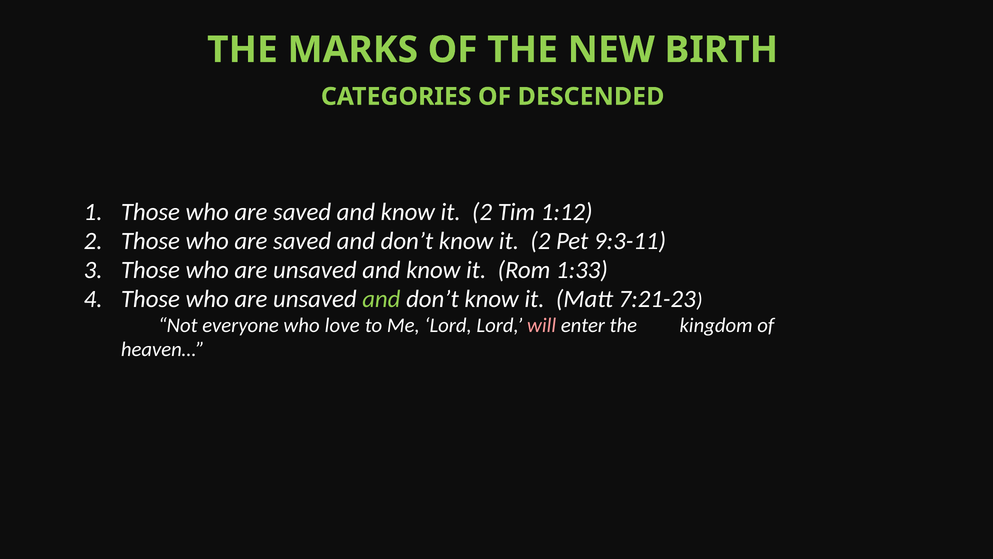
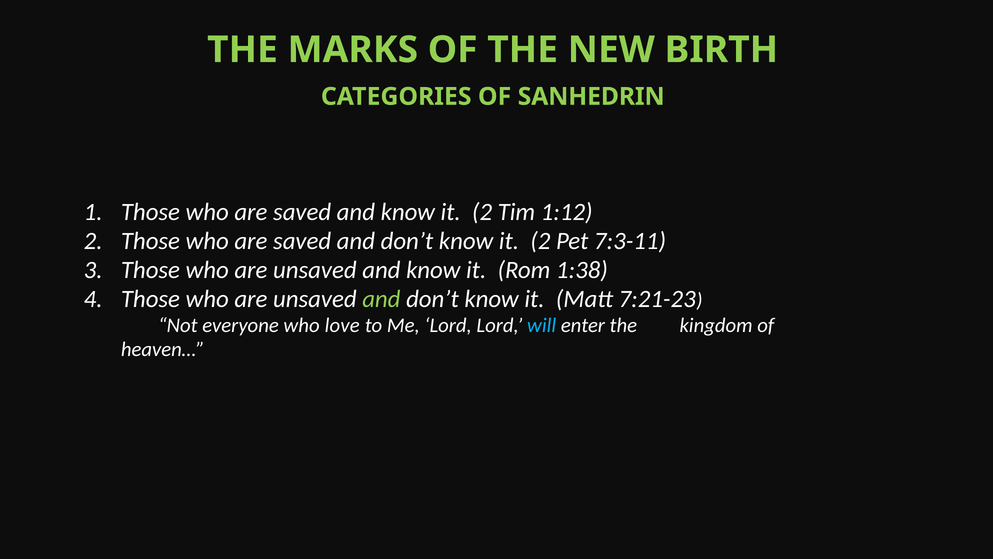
DESCENDED: DESCENDED -> SANHEDRIN (591, 97)
9:3-11: 9:3-11 -> 7:3-11 (630, 241)
1:33: 1:33 -> 1:38 (582, 270)
will colour: pink -> light blue (542, 325)
